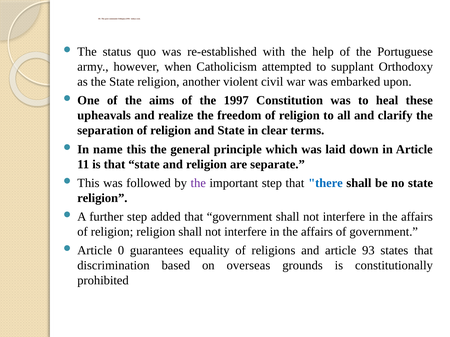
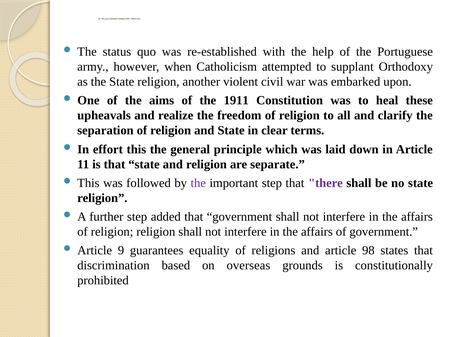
1997: 1997 -> 1911 (236, 101)
name: name -> effort (108, 149)
there colour: blue -> purple (326, 183)
0: 0 -> 9 (121, 251)
93: 93 -> 98 (368, 251)
